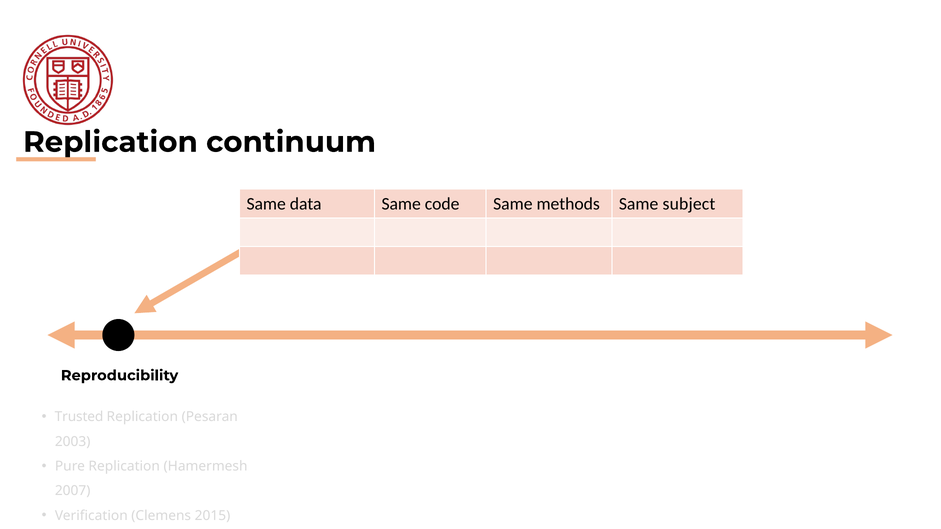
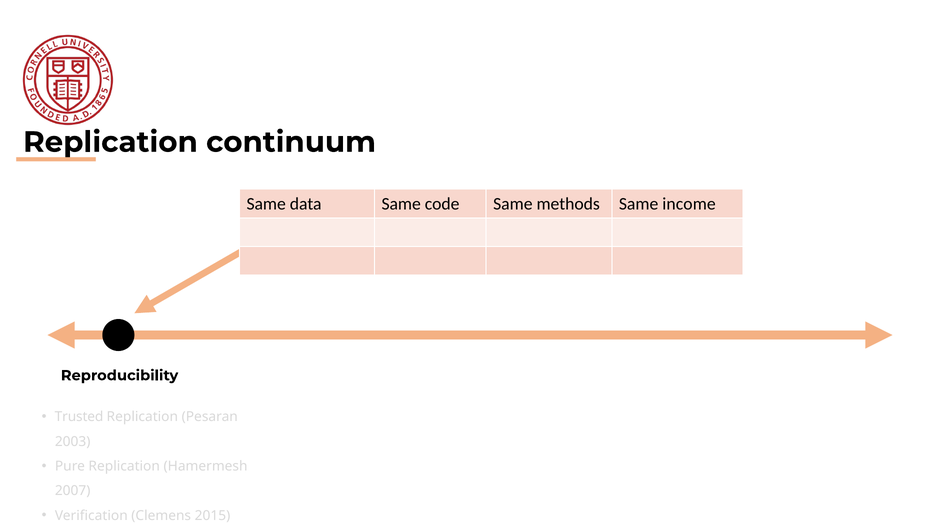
subject: subject -> income (689, 204)
